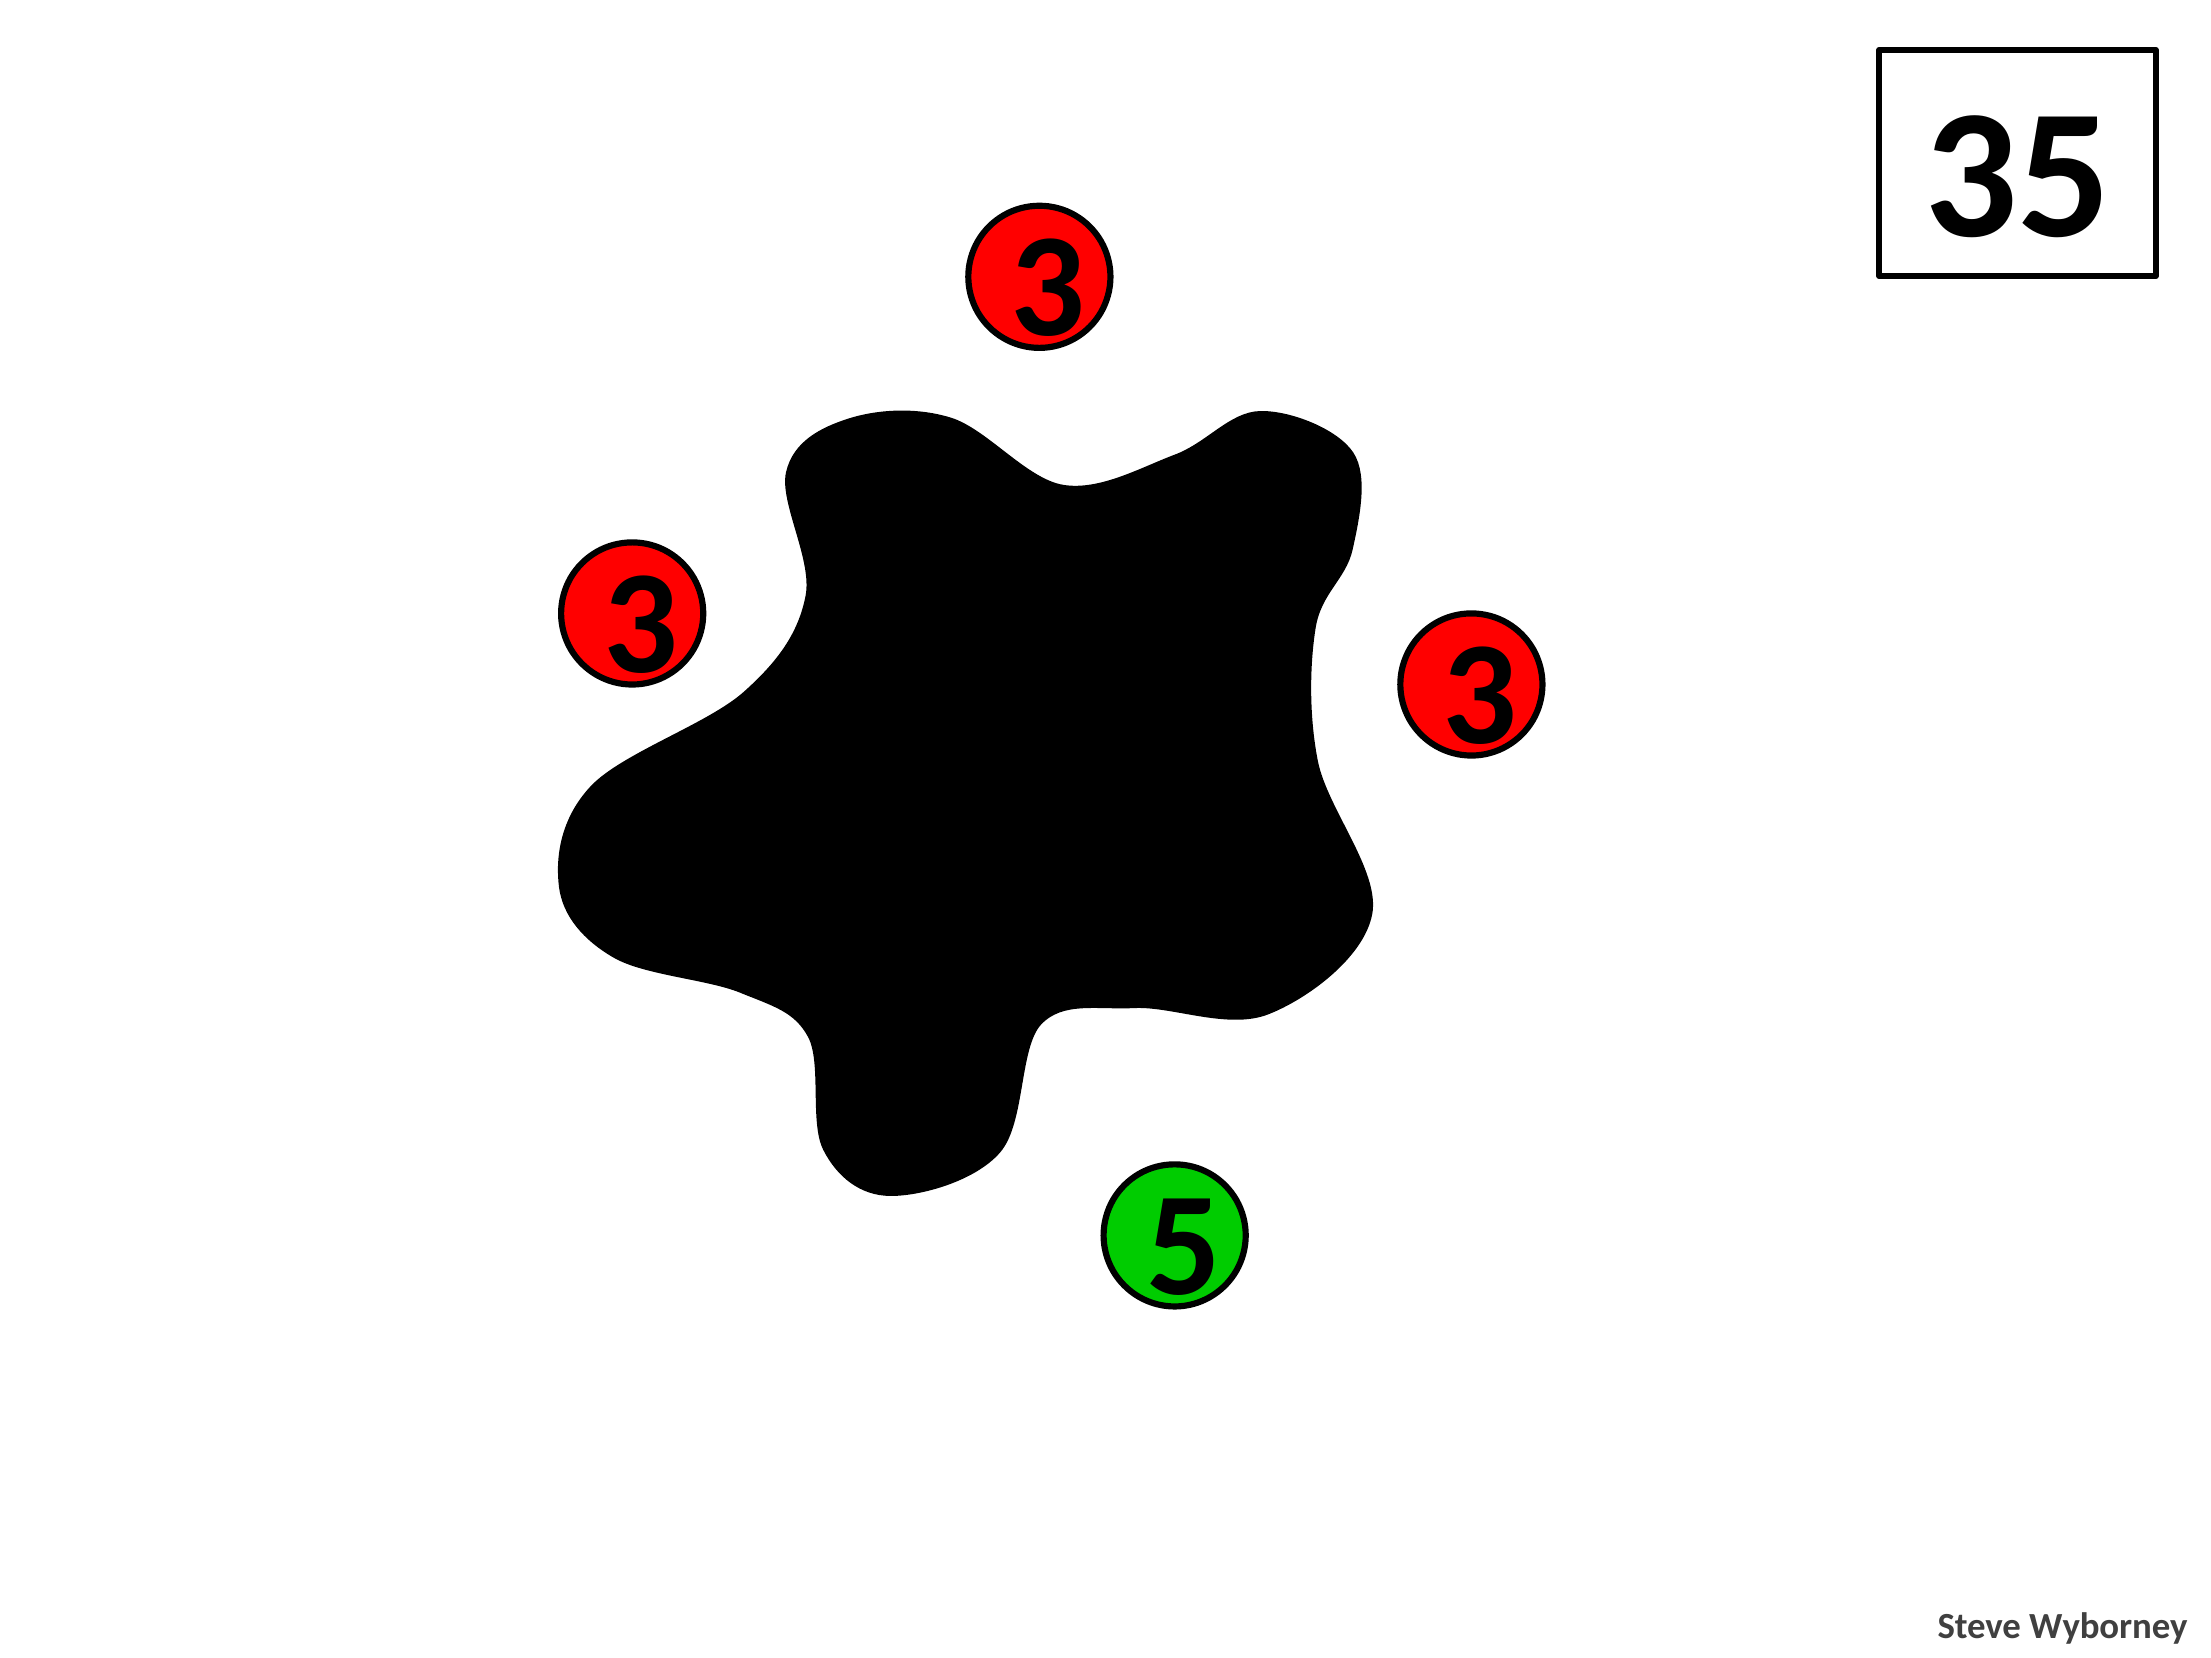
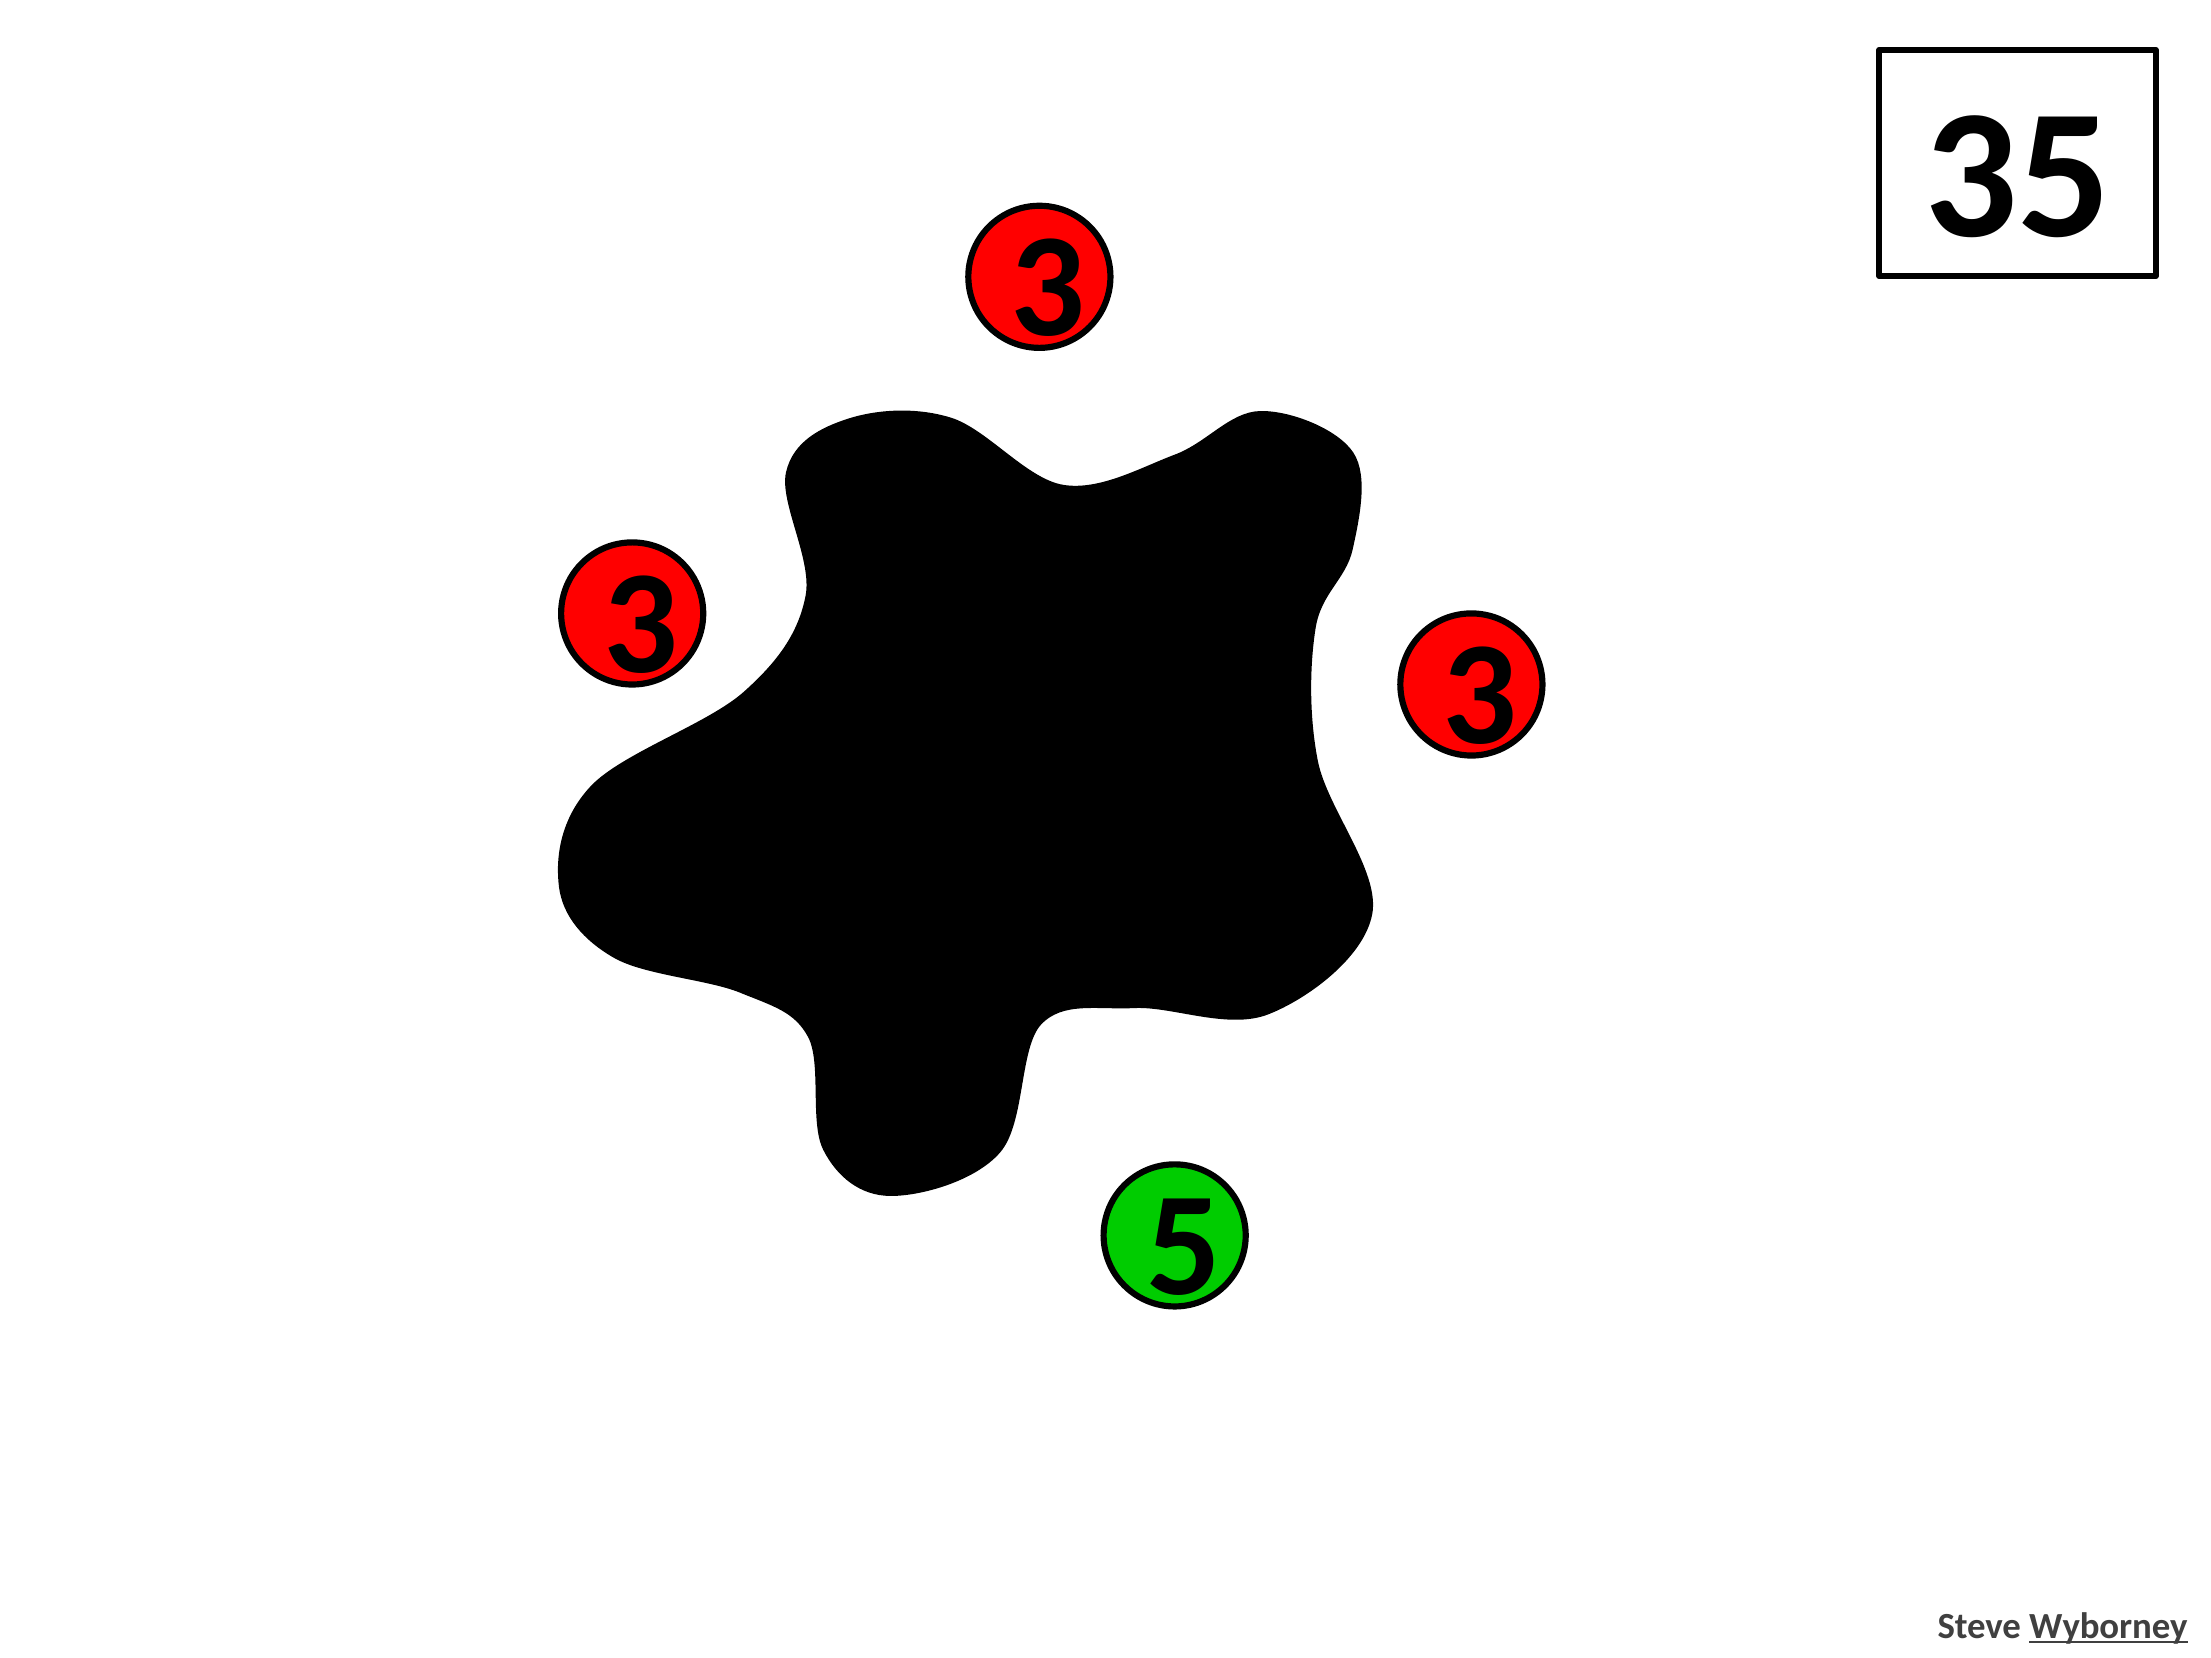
Wyborney underline: none -> present (2108, 1627)
